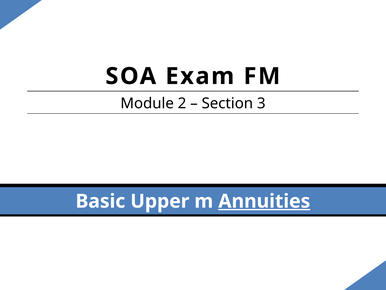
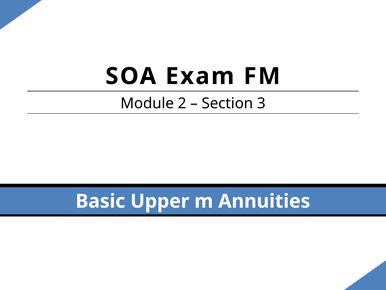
Annuities underline: present -> none (264, 201)
